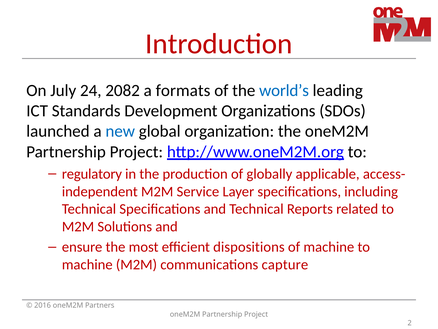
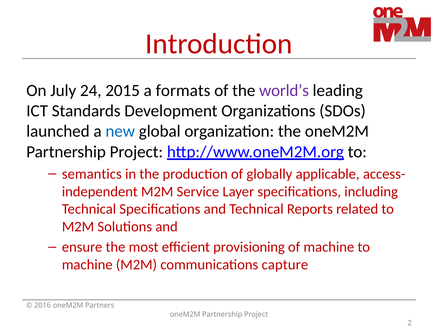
2082: 2082 -> 2015 (123, 90)
world’s colour: blue -> purple (284, 90)
regulatory: regulatory -> semantics (92, 174)
dispositions: dispositions -> provisioning (249, 247)
